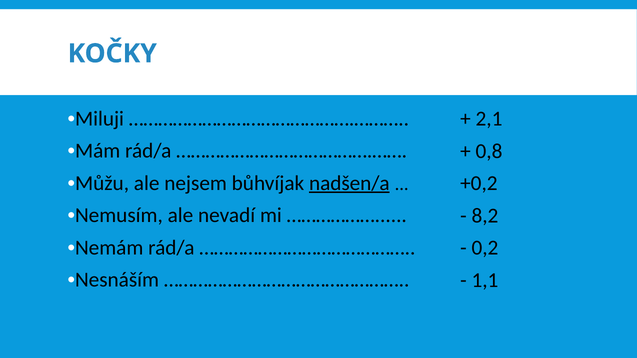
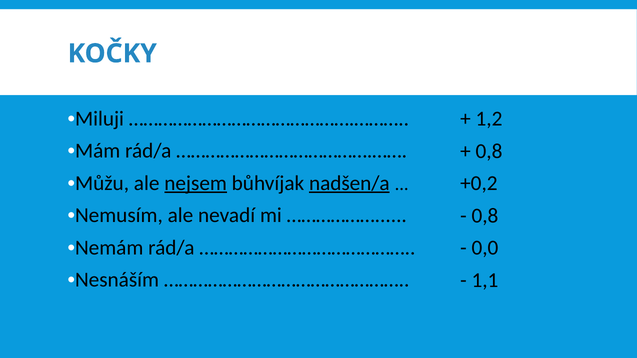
2,1: 2,1 -> 1,2 (489, 119)
nejsem underline: none -> present (196, 183)
8,2: 8,2 -> 0,8 (485, 216)
0,2: 0,2 -> 0,0 (485, 248)
